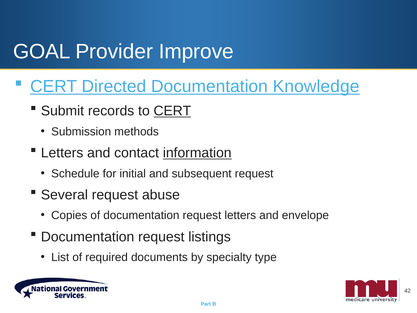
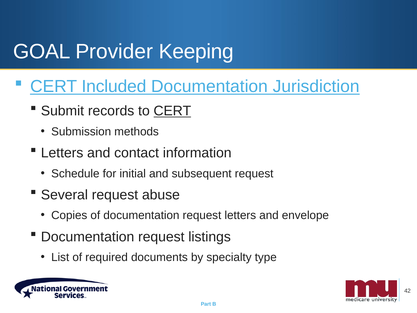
Improve: Improve -> Keeping (196, 52)
Directed: Directed -> Included (114, 86)
Knowledge: Knowledge -> Jurisdiction (316, 86)
information underline: present -> none (197, 153)
